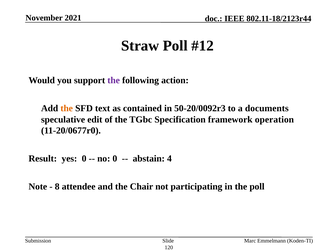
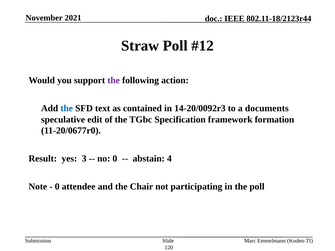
the colour: orange -> blue (67, 108)
50-20/0092r3: 50-20/0092r3 -> 14-20/0092r3 (200, 108)
operation: operation -> formation (275, 120)
yes 0: 0 -> 3 (84, 159)
8: 8 -> 0 (57, 187)
